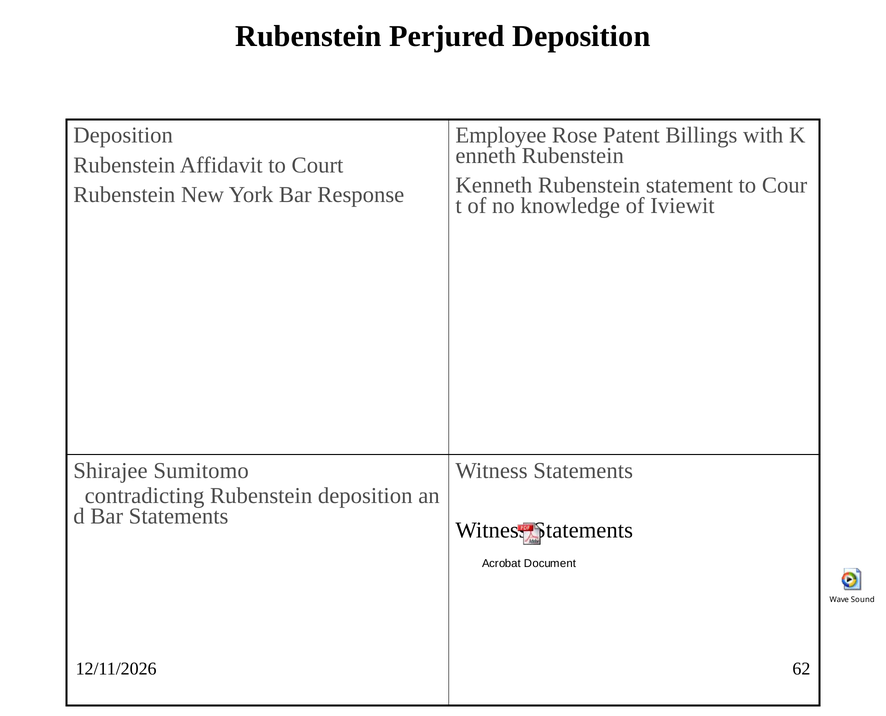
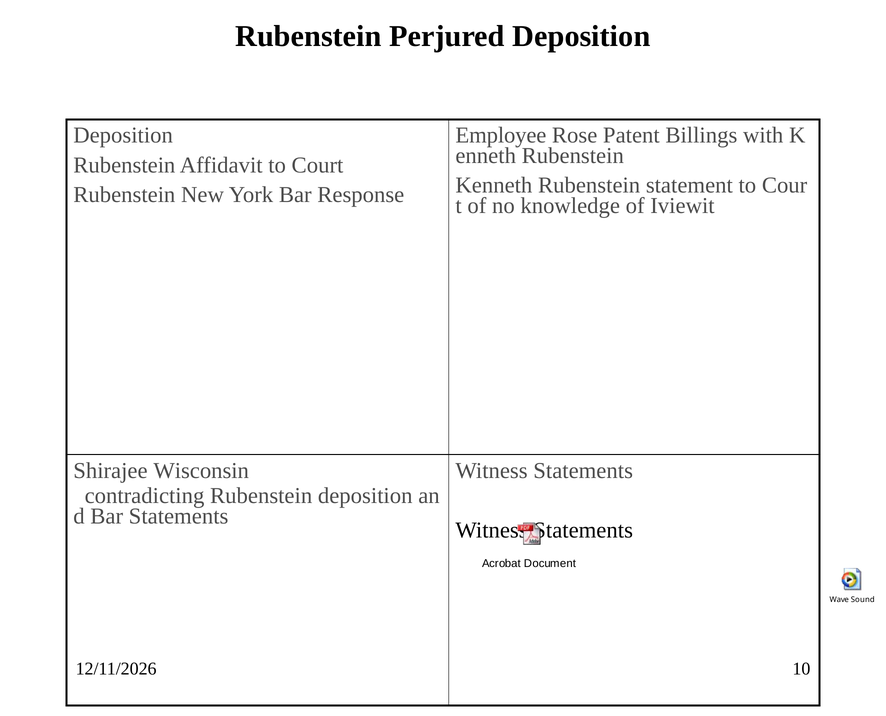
Sumitomo: Sumitomo -> Wisconsin (201, 470)
62: 62 -> 10 (801, 669)
